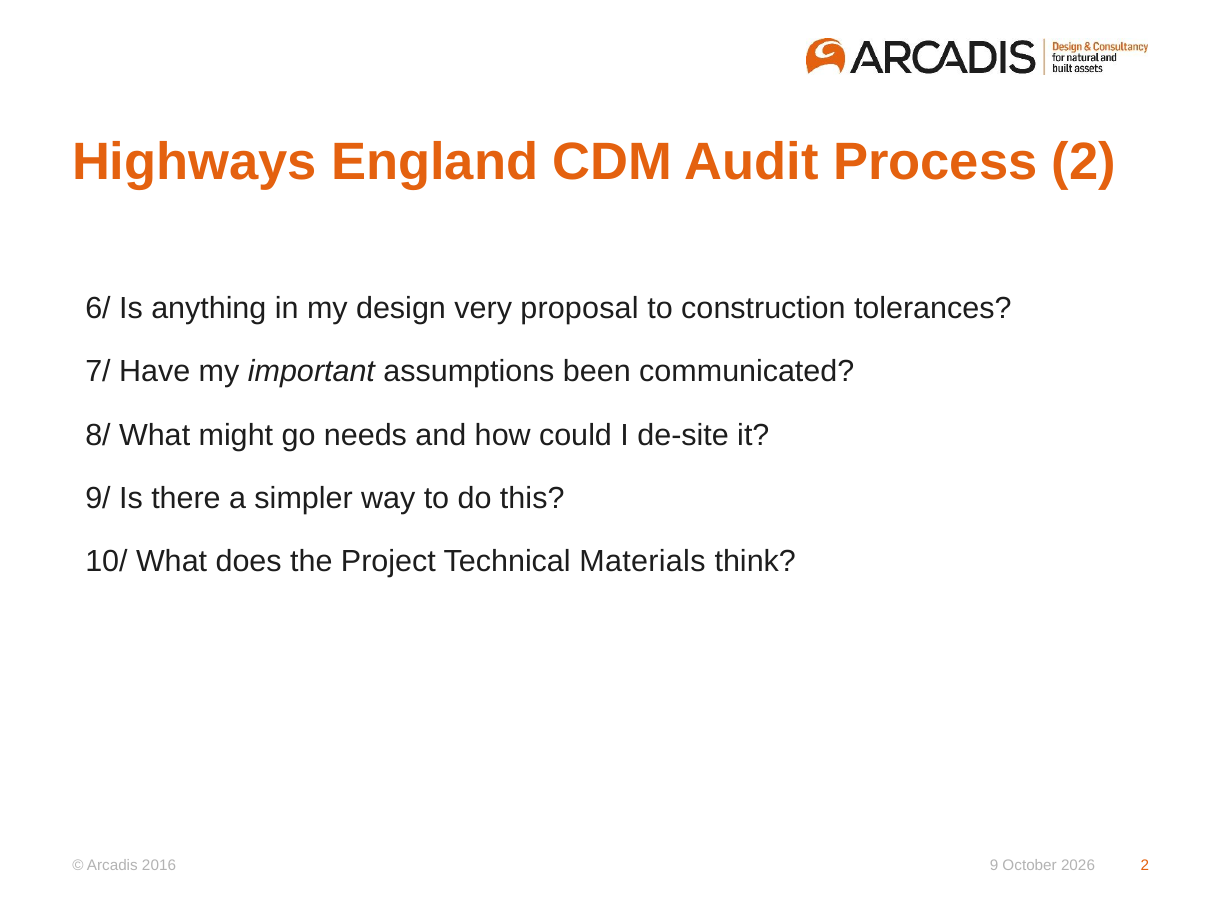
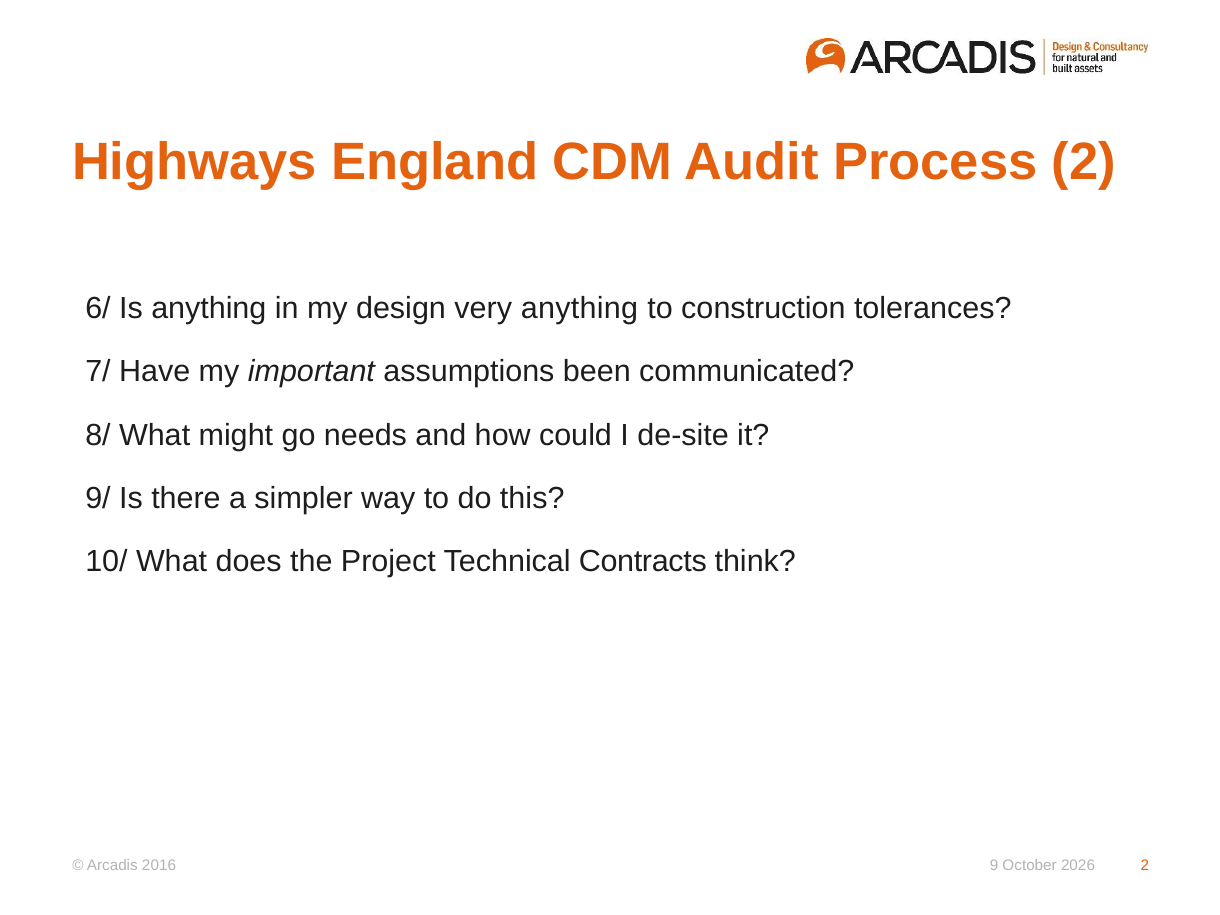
very proposal: proposal -> anything (579, 308)
Materials: Materials -> Contracts (643, 562)
